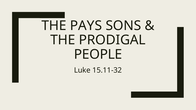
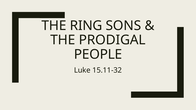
PAYS: PAYS -> RING (86, 26)
